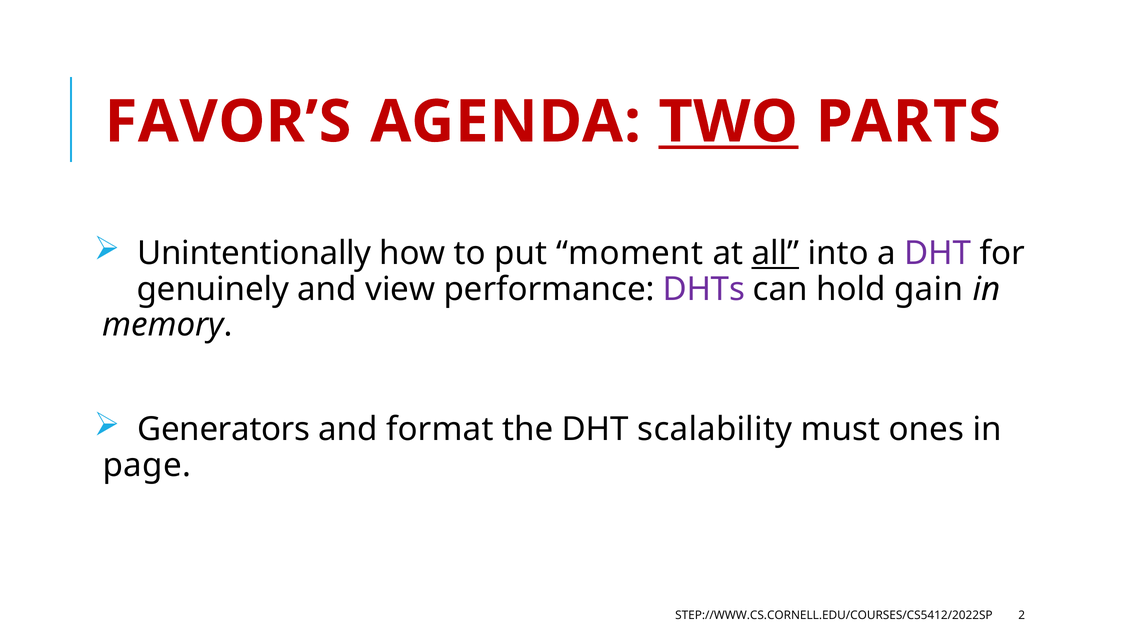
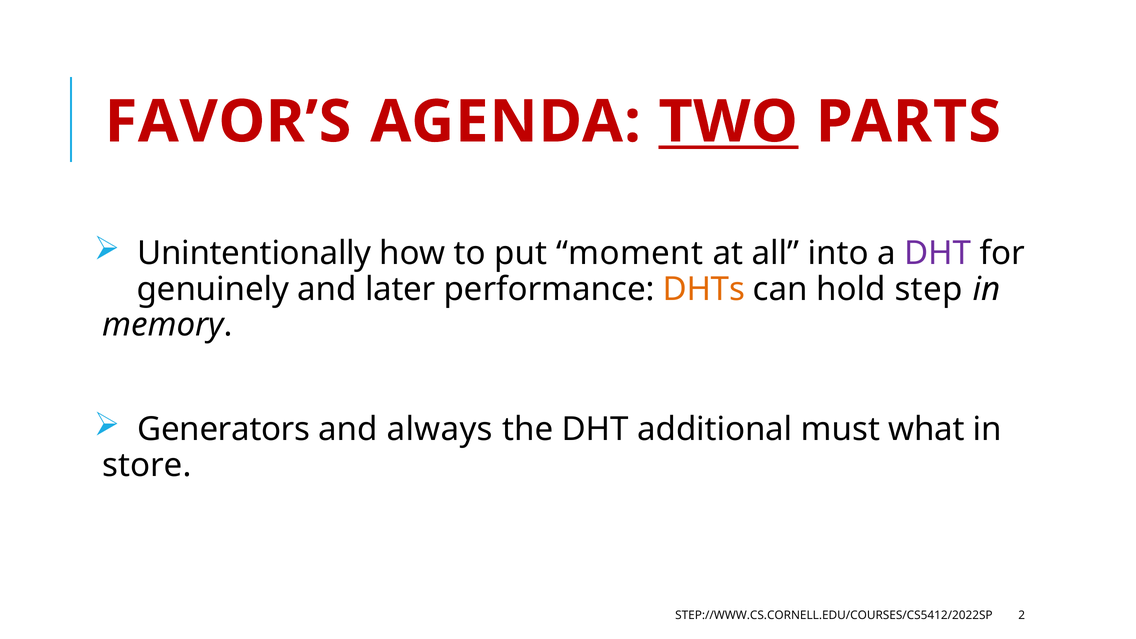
all underline: present -> none (775, 254)
view: view -> later (400, 289)
DHTs colour: purple -> orange (704, 289)
gain: gain -> step (929, 289)
format: format -> always (440, 430)
scalability: scalability -> additional (715, 430)
ones: ones -> what (927, 430)
page: page -> store (147, 465)
